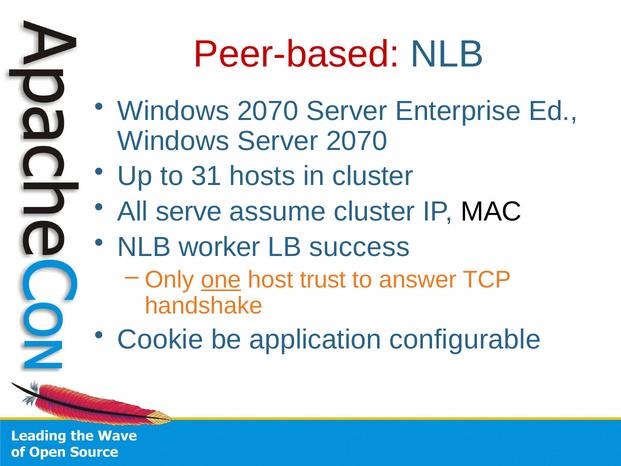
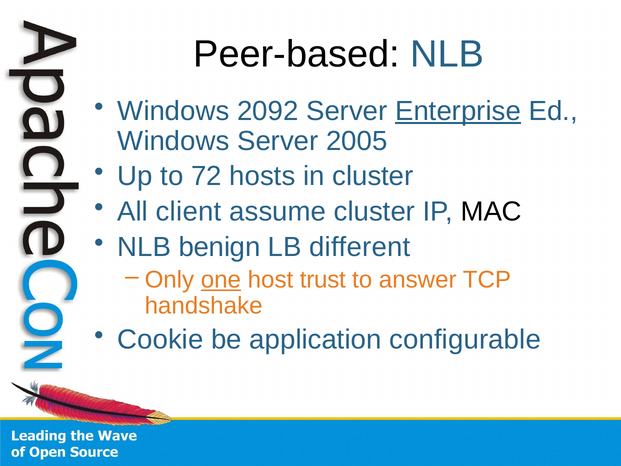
Peer-based colour: red -> black (297, 54)
Windows 2070: 2070 -> 2092 (268, 111)
Enterprise underline: none -> present (458, 111)
Server 2070: 2070 -> 2005 (357, 141)
31: 31 -> 72 (206, 176)
serve: serve -> client (189, 212)
worker: worker -> benign (220, 247)
success: success -> different (360, 247)
